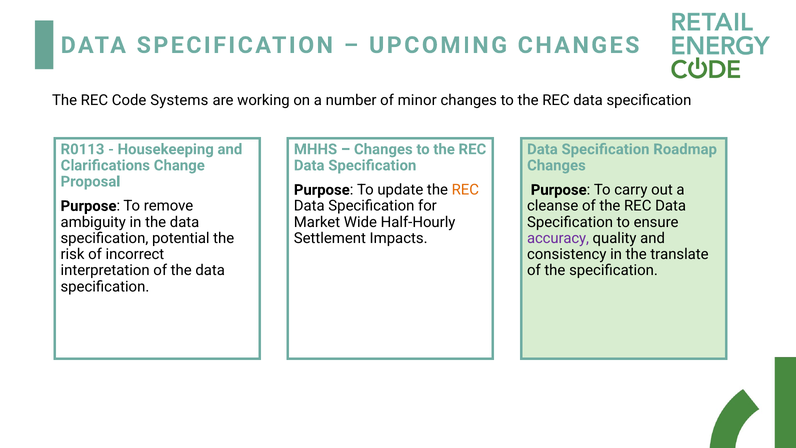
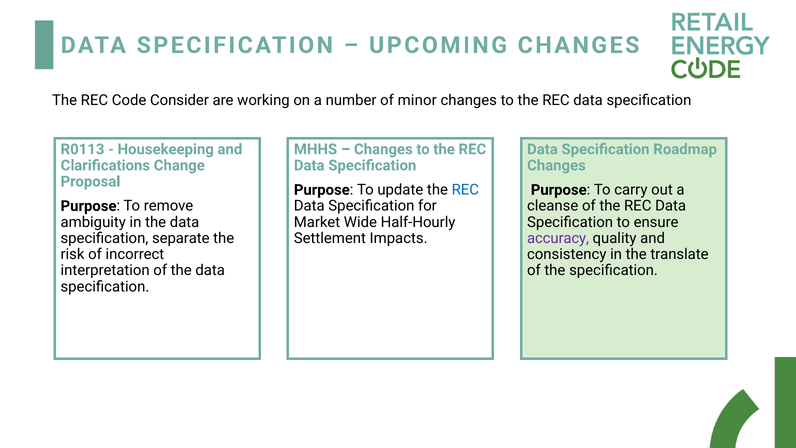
Systems: Systems -> Consider (179, 100)
REC colour: orange -> blue (465, 190)
potential: potential -> separate (181, 238)
